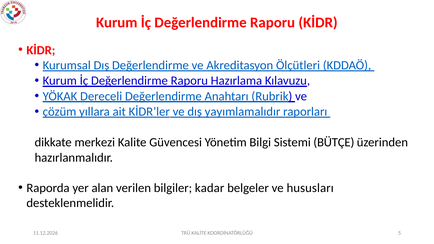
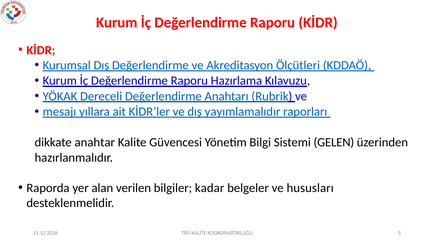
çözüm: çözüm -> mesajı (59, 112)
merkezi: merkezi -> anahtar (95, 142)
BÜTÇE: BÜTÇE -> GELEN (334, 142)
